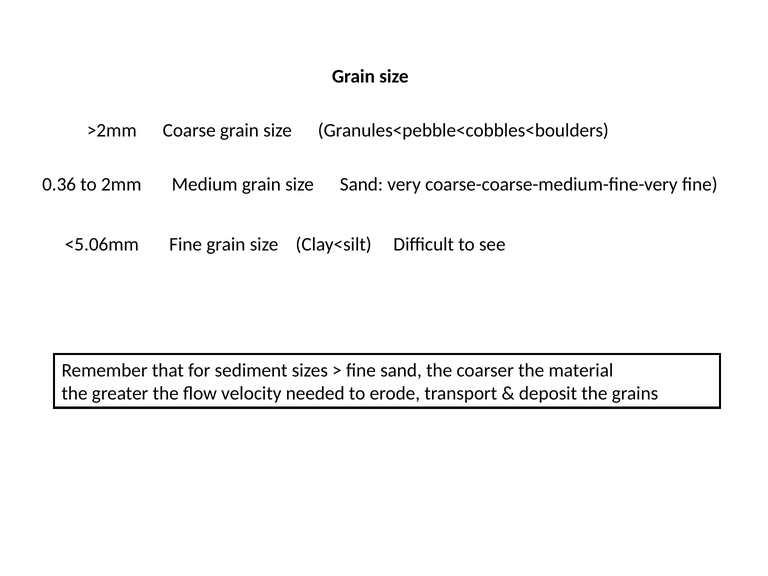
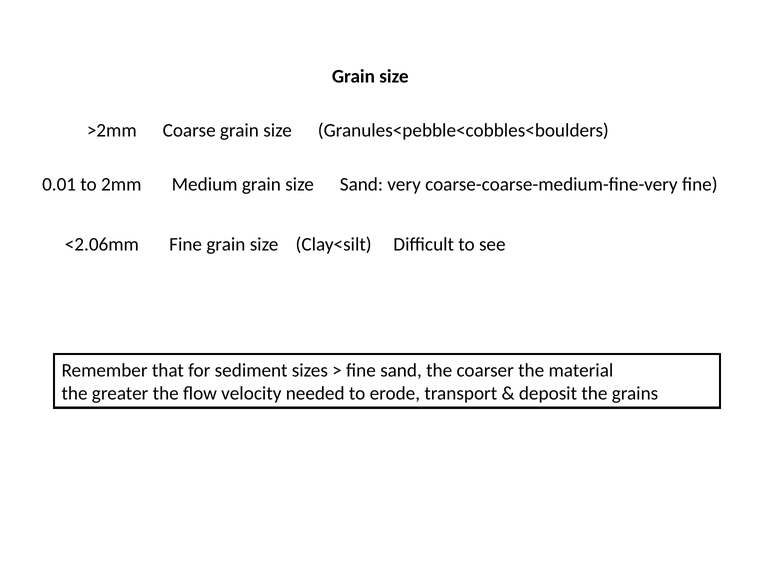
0.36: 0.36 -> 0.01 (59, 185)
<5.06mm: <5.06mm -> <2.06mm (102, 245)
